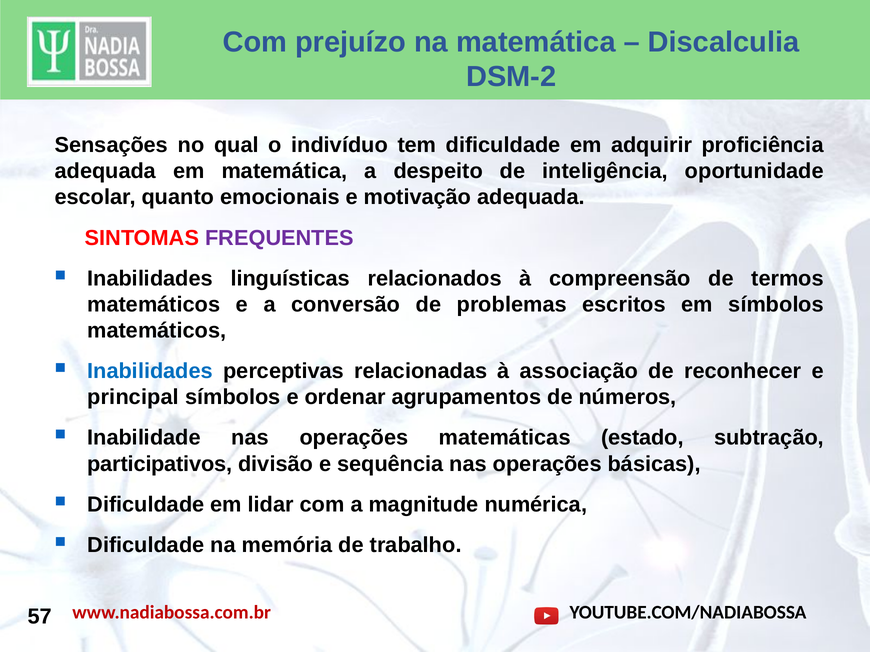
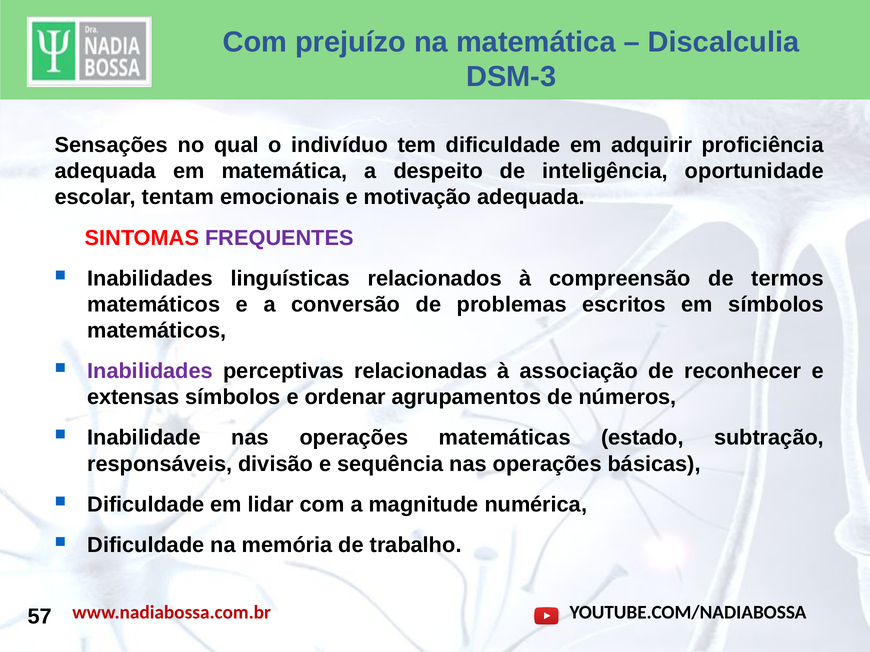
DSM-2: DSM-2 -> DSM-3 (511, 77)
quanto: quanto -> tentam (178, 197)
Inabilidades colour: blue -> purple (150, 371)
principal: principal -> extensas (133, 398)
participativos: participativos -> responsáveis (160, 464)
